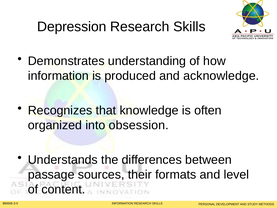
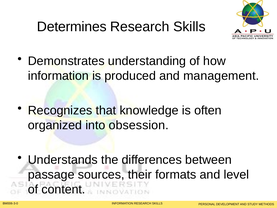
Depression: Depression -> Determines (72, 27)
acknowledge: acknowledge -> management (221, 76)
